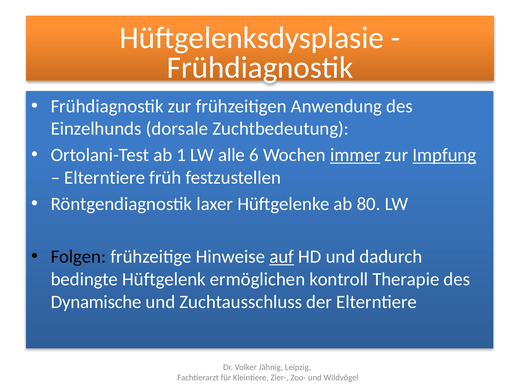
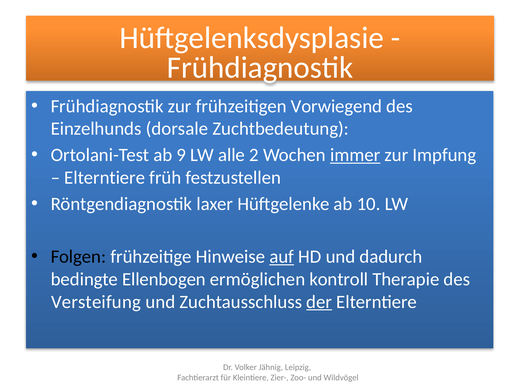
Anwendung: Anwendung -> Vorwiegend (337, 106)
1: 1 -> 9 (181, 155)
6: 6 -> 2 (254, 155)
Impfung underline: present -> none (444, 155)
80: 80 -> 10 (369, 204)
Hüftgelenk: Hüftgelenk -> Ellenbogen (164, 279)
Dynamische: Dynamische -> Versteifung (96, 302)
der underline: none -> present (319, 302)
